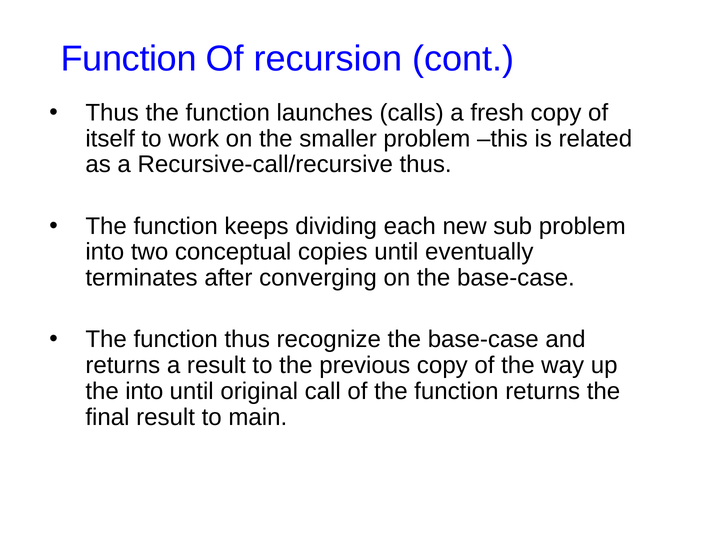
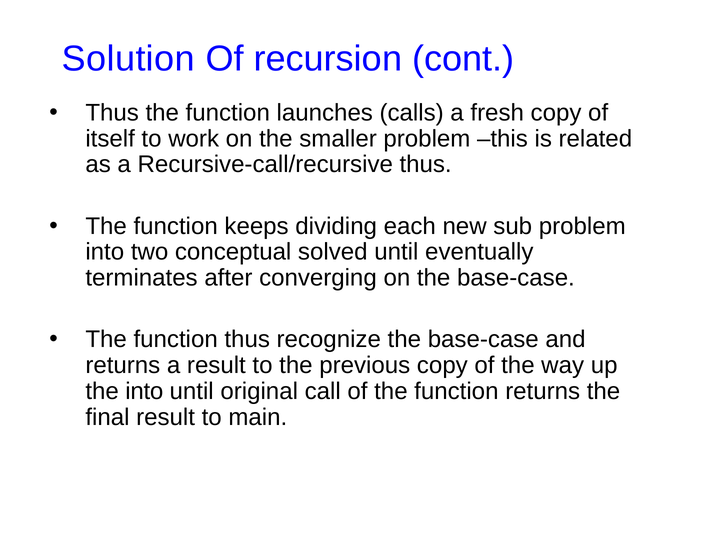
Function: Function -> Solution (128, 59)
copies: copies -> solved (333, 252)
